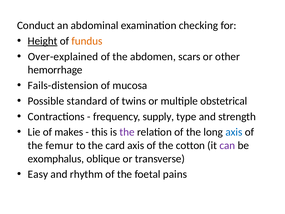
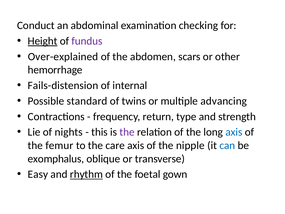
fundus colour: orange -> purple (87, 41)
mucosa: mucosa -> internal (130, 85)
obstetrical: obstetrical -> advancing (224, 101)
supply: supply -> return (158, 116)
makes: makes -> nights (69, 132)
card: card -> care (115, 145)
cotton: cotton -> nipple (190, 145)
can colour: purple -> blue (227, 145)
rhythm underline: none -> present (86, 174)
pains: pains -> gown (175, 174)
